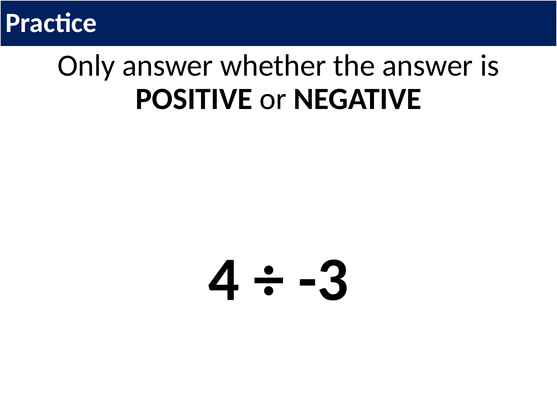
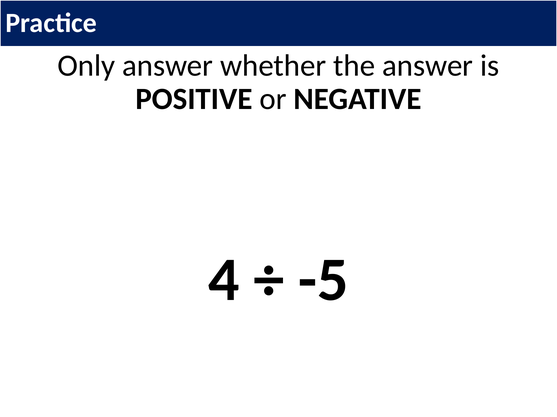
-3: -3 -> -5 (323, 280)
